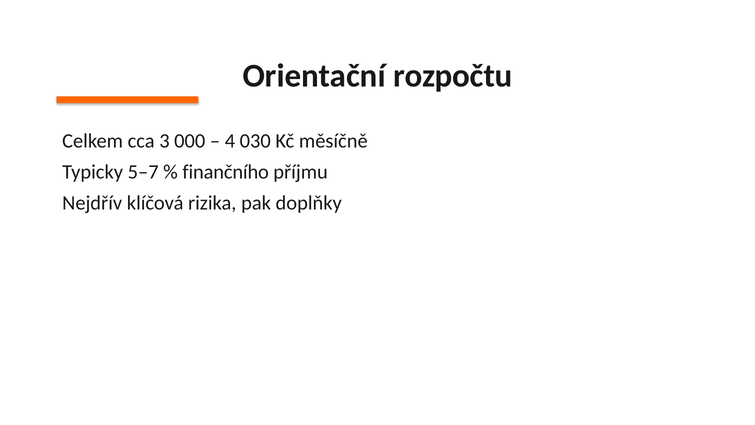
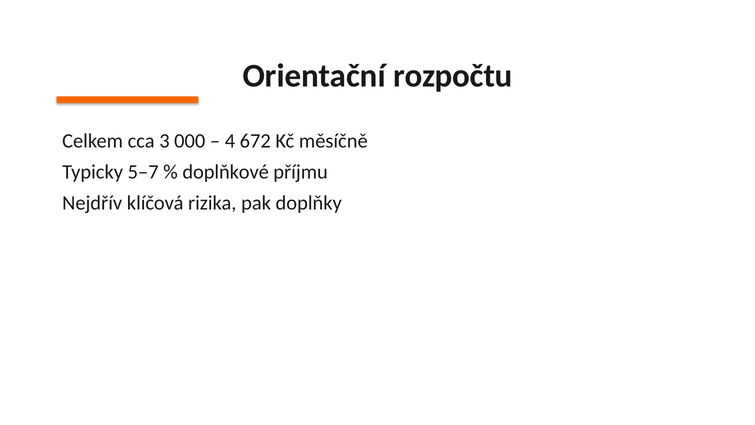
030: 030 -> 672 (255, 141)
finančního: finančního -> doplňkové (226, 172)
